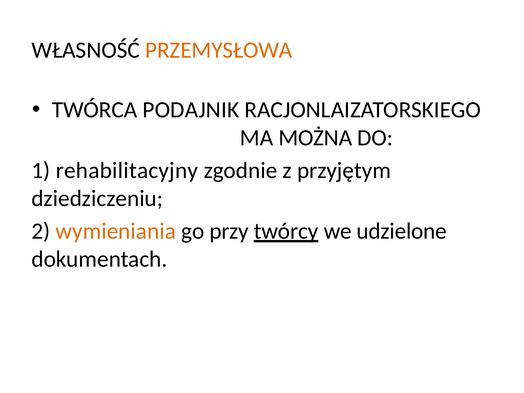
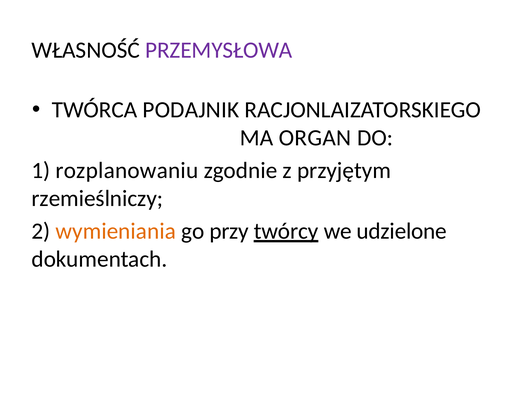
PRZEMYSŁOWA colour: orange -> purple (219, 50)
MOŻNA: MOŻNA -> ORGAN (315, 138)
rehabilitacyjny: rehabilitacyjny -> rozplanowaniu (127, 171)
dziedziczeniu: dziedziczeniu -> rzemieślniczy (97, 199)
